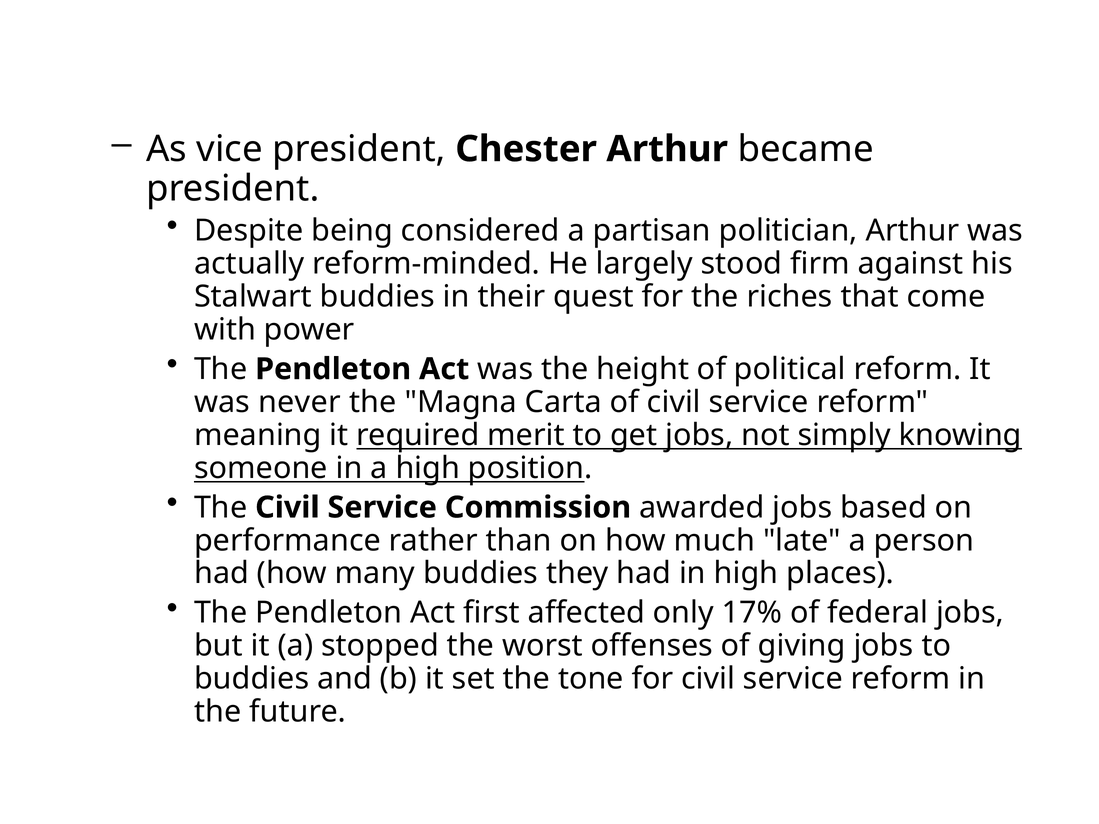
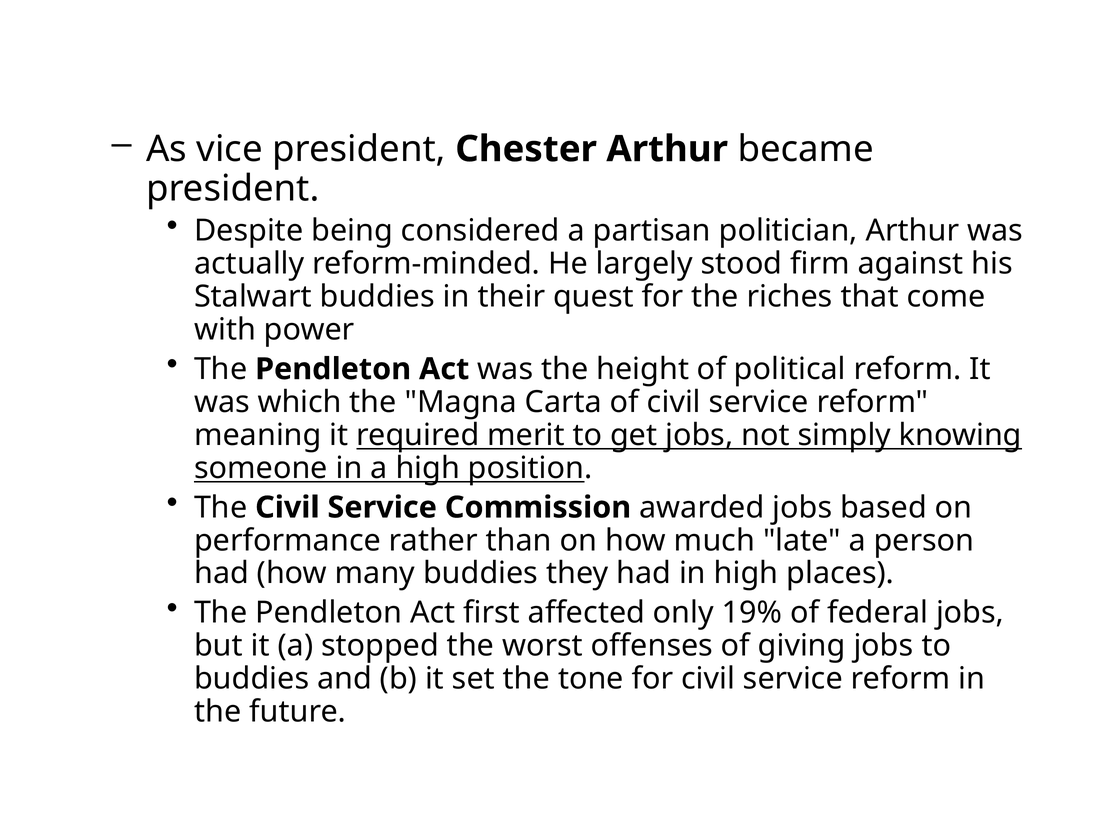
never: never -> which (300, 402)
17%: 17% -> 19% (752, 613)
